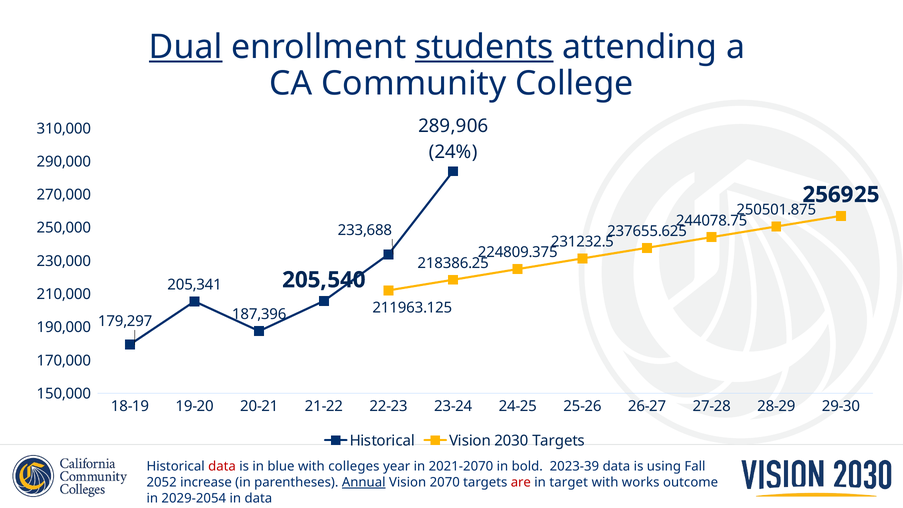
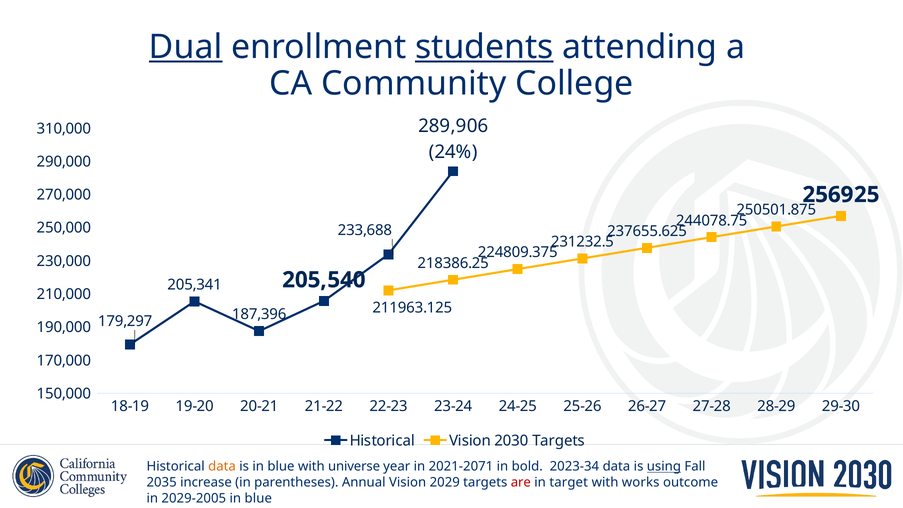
data colour: red -> orange (222, 466)
colleges: colleges -> universe (354, 466)
2021-2070: 2021-2070 -> 2021-2071 (461, 466)
2023-39: 2023-39 -> 2023-34 (574, 466)
using underline: none -> present (664, 466)
2052: 2052 -> 2035 (162, 482)
Annual underline: present -> none (364, 482)
2070: 2070 -> 2029 (445, 482)
2029-2054: 2029-2054 -> 2029-2005 (194, 498)
data: data -> blue (258, 498)
